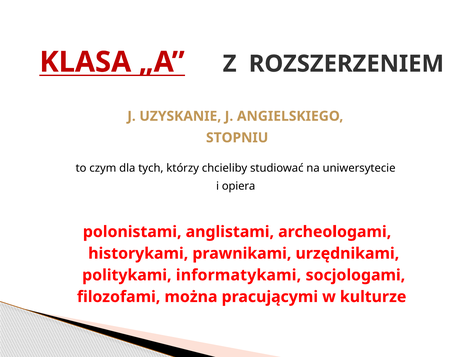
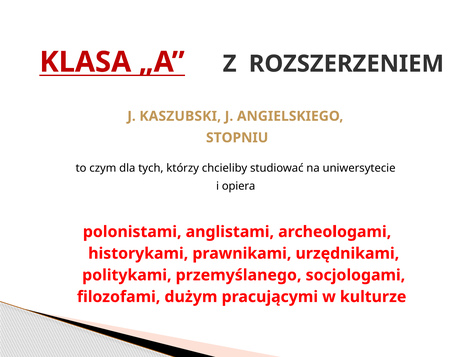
UZYSKANIE: UZYSKANIE -> KASZUBSKI (180, 116)
informatykami: informatykami -> przemyślanego (239, 275)
można: można -> dużym (191, 297)
